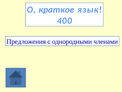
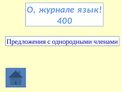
краткое: краткое -> журнале (56, 10)
